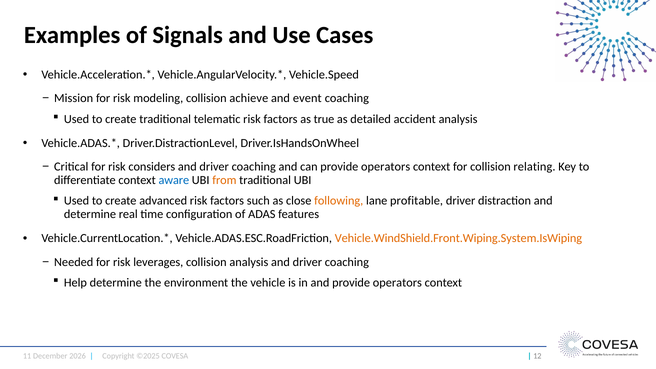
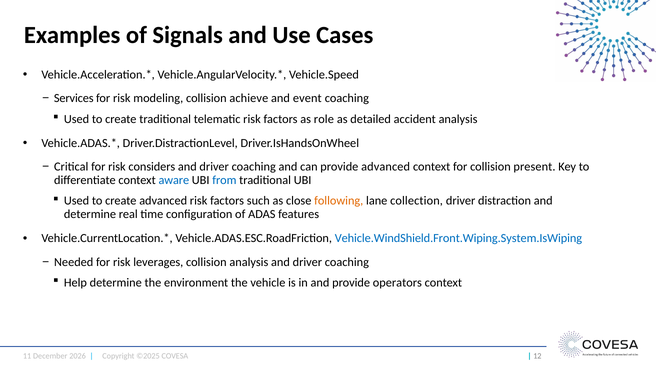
Mission: Mission -> Services (74, 98)
true: true -> role (324, 119)
can provide operators: operators -> advanced (386, 167)
relating: relating -> present (534, 167)
from colour: orange -> blue (224, 180)
profitable: profitable -> collection (417, 201)
Vehicle.WindShield.Front.Wiping.System.IsWiping colour: orange -> blue (458, 238)
